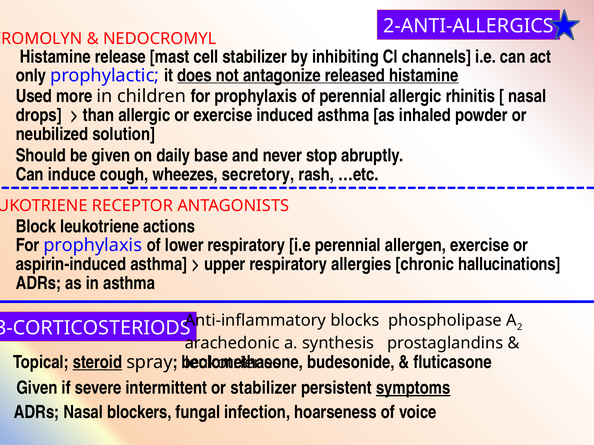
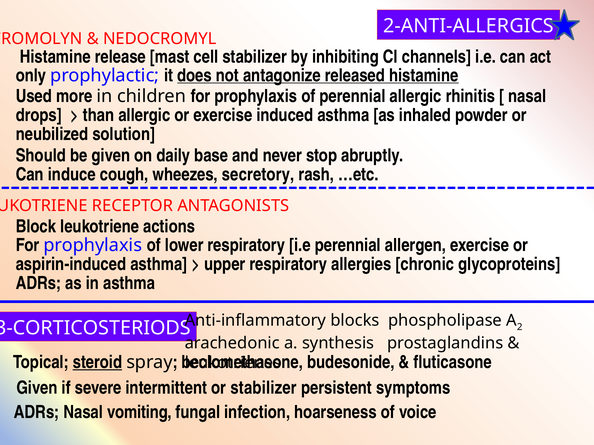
hallucinations: hallucinations -> glycoproteins (509, 265)
symptoms underline: present -> none (413, 388)
blockers: blockers -> vomiting (139, 413)
